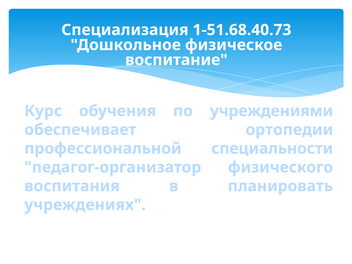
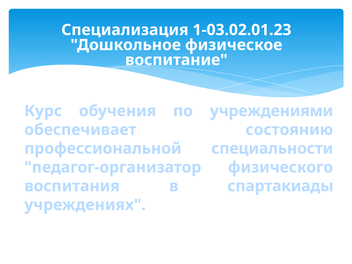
1-51.68.40.73: 1-51.68.40.73 -> 1-03.02.01.23 (242, 30)
ортопедии: ортопедии -> состоянию (289, 130)
планировать: планировать -> спартакиады (280, 186)
